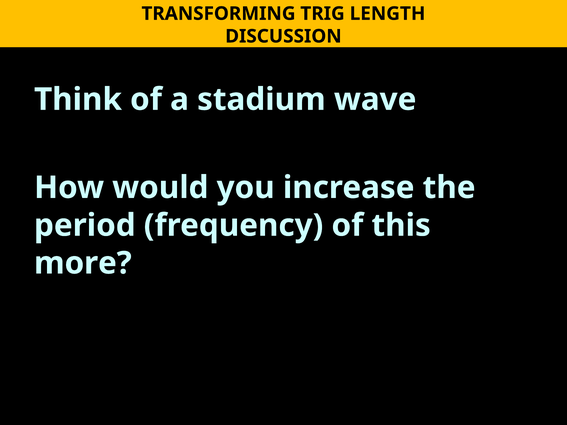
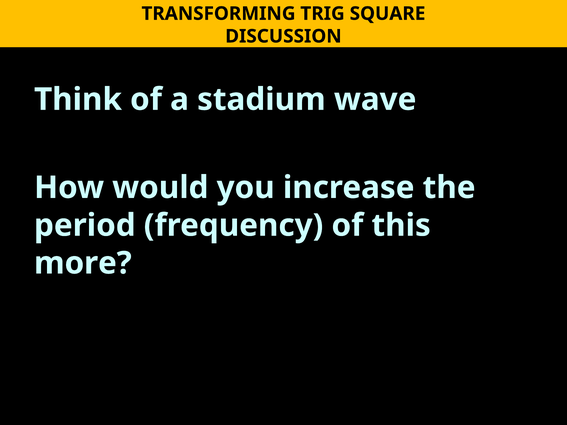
LENGTH: LENGTH -> SQUARE (388, 14)
